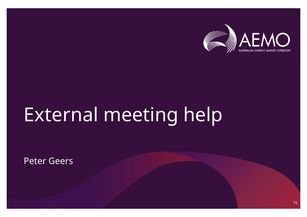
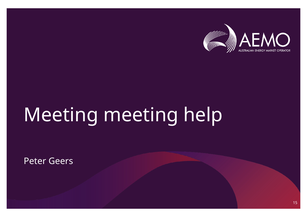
External: External -> Meeting (61, 115)
